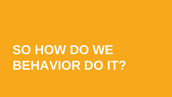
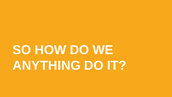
BEHAVIOR: BEHAVIOR -> ANYTHING (47, 65)
